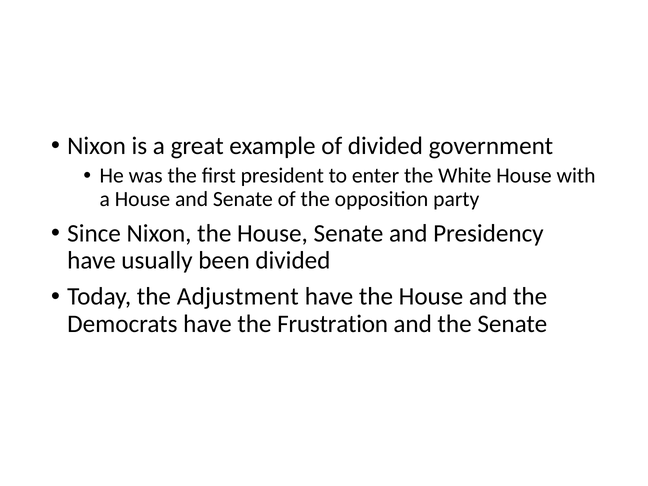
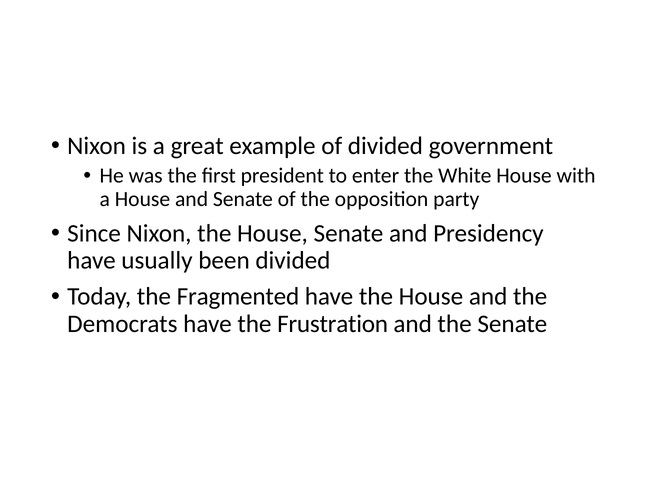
Adjustment: Adjustment -> Fragmented (238, 297)
